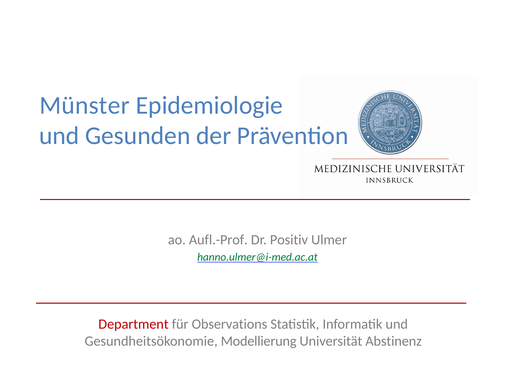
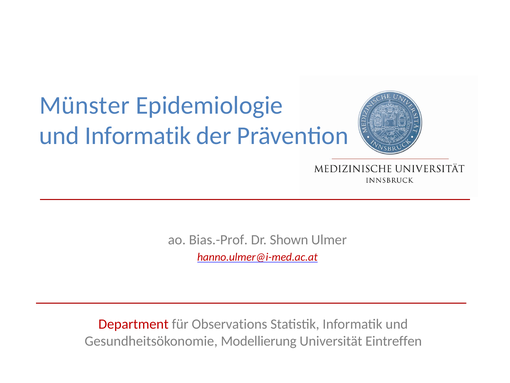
und Gesunden: Gesunden -> Informatik (138, 136)
Aufl.-Prof: Aufl.-Prof -> Bias.-Prof (218, 239)
Positiv: Positiv -> Shown (289, 239)
hanno.ulmer@i-med.ac.at colour: green -> red (257, 257)
Abstinenz: Abstinenz -> Eintreffen (394, 341)
